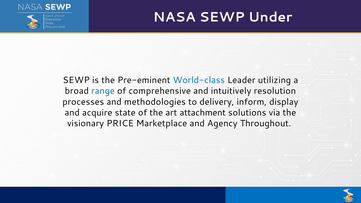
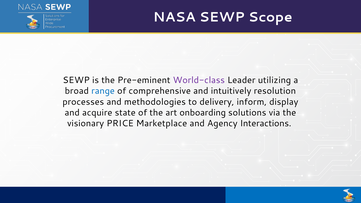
Under: Under -> Scope (270, 17)
World-class colour: blue -> purple (199, 80)
attachment: attachment -> onboarding (203, 113)
Throughout: Throughout -> Interactions (266, 124)
